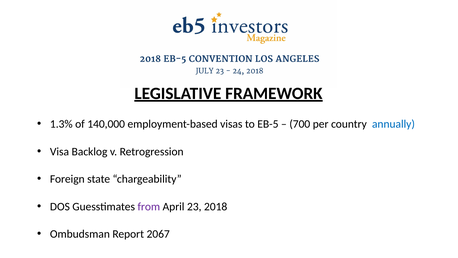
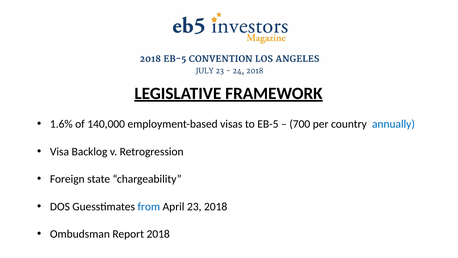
1.3%: 1.3% -> 1.6% (61, 124)
from colour: purple -> blue (149, 206)
Report 2067: 2067 -> 2018 (158, 234)
